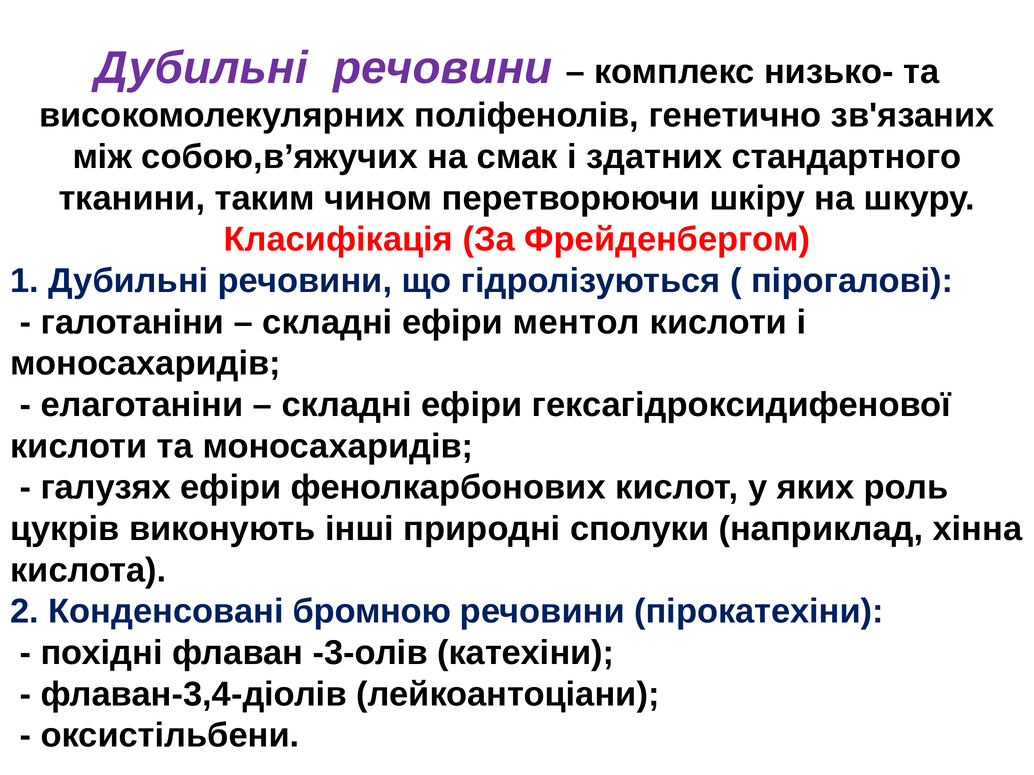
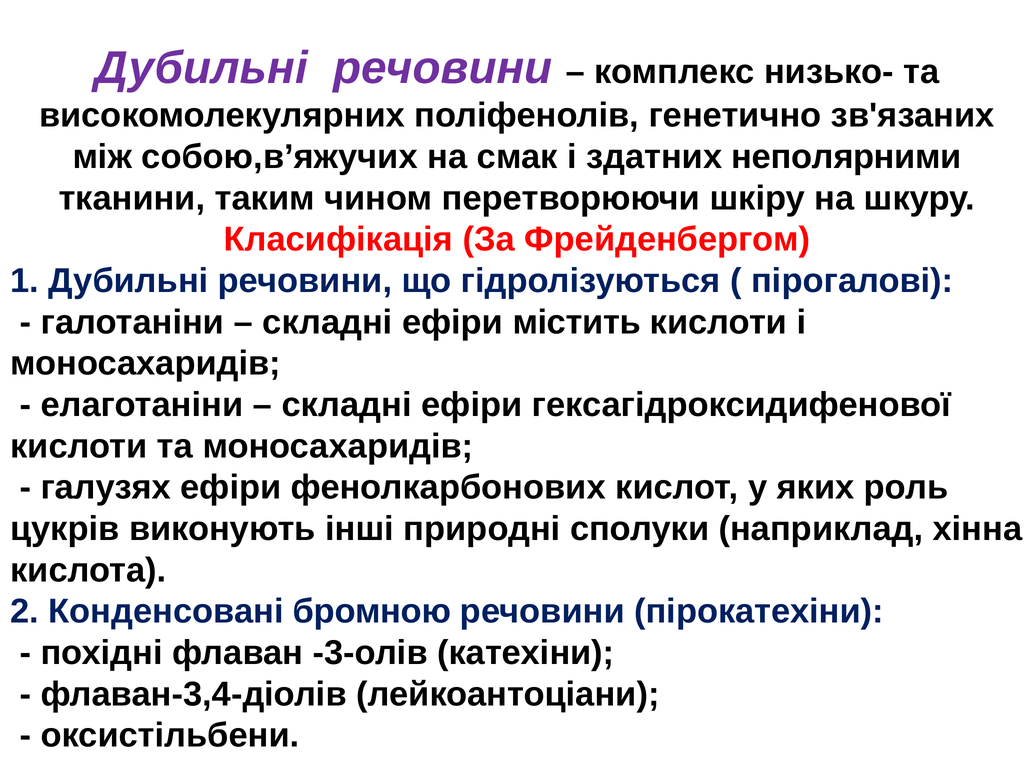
стандартного: стандартного -> неполярними (847, 157)
ментол: ментол -> містить (577, 322)
